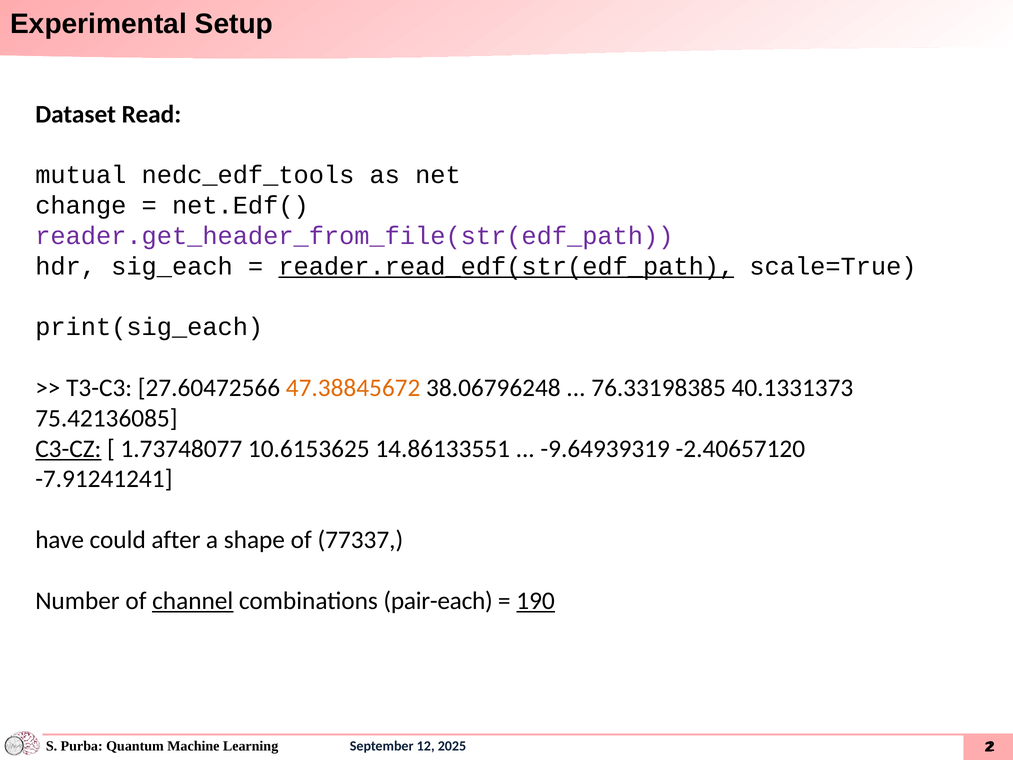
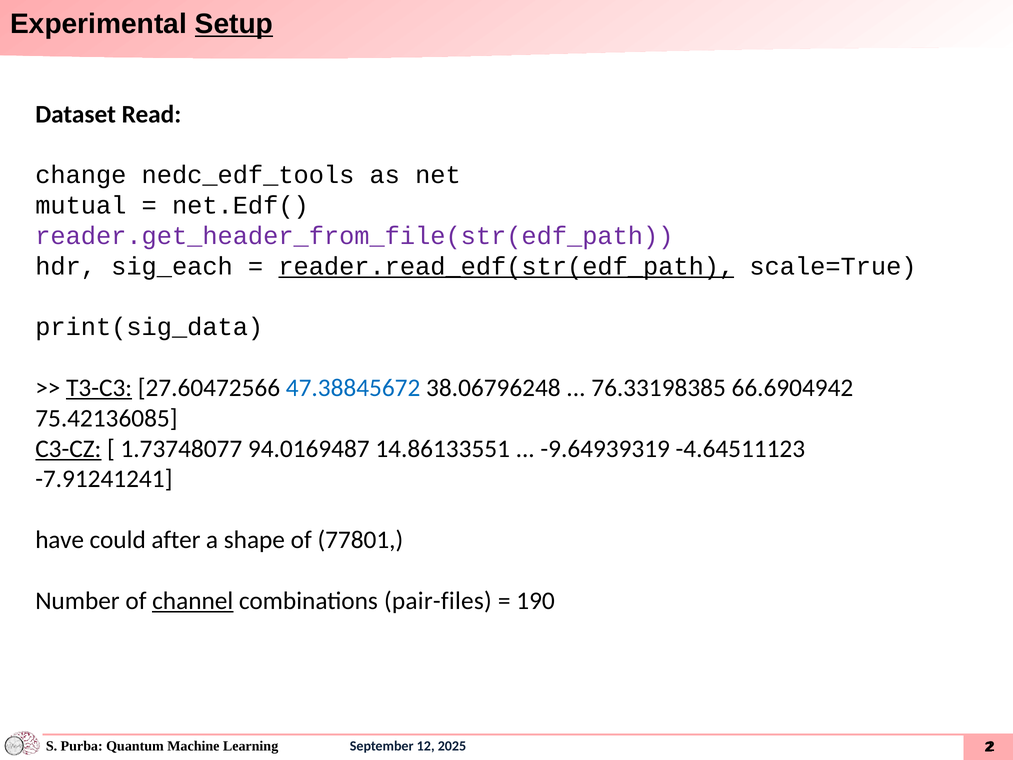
Setup underline: none -> present (234, 24)
mutual: mutual -> change (81, 175)
change: change -> mutual (81, 205)
print(sig_each: print(sig_each -> print(sig_data (149, 327)
T3-C3 underline: none -> present (99, 388)
47.38845672 colour: orange -> blue (353, 388)
40.1331373: 40.1331373 -> 66.6904942 (792, 388)
10.6153625: 10.6153625 -> 94.0169487 (309, 449)
-2.40657120: -2.40657120 -> -4.64511123 (740, 449)
77337: 77337 -> 77801 (360, 540)
pair-each: pair-each -> pair-files (438, 601)
190 underline: present -> none (536, 601)
